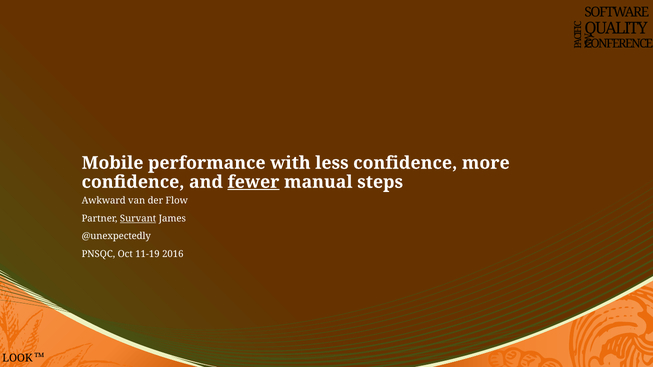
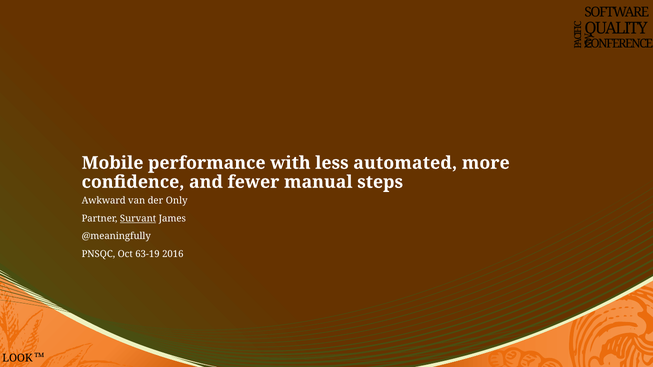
less confidence: confidence -> automated (405, 163)
fewer underline: present -> none (253, 182)
Flow: Flow -> Only (177, 201)
@unexpectedly: @unexpectedly -> @meaningfully (116, 237)
11-19: 11-19 -> 63-19 (147, 255)
